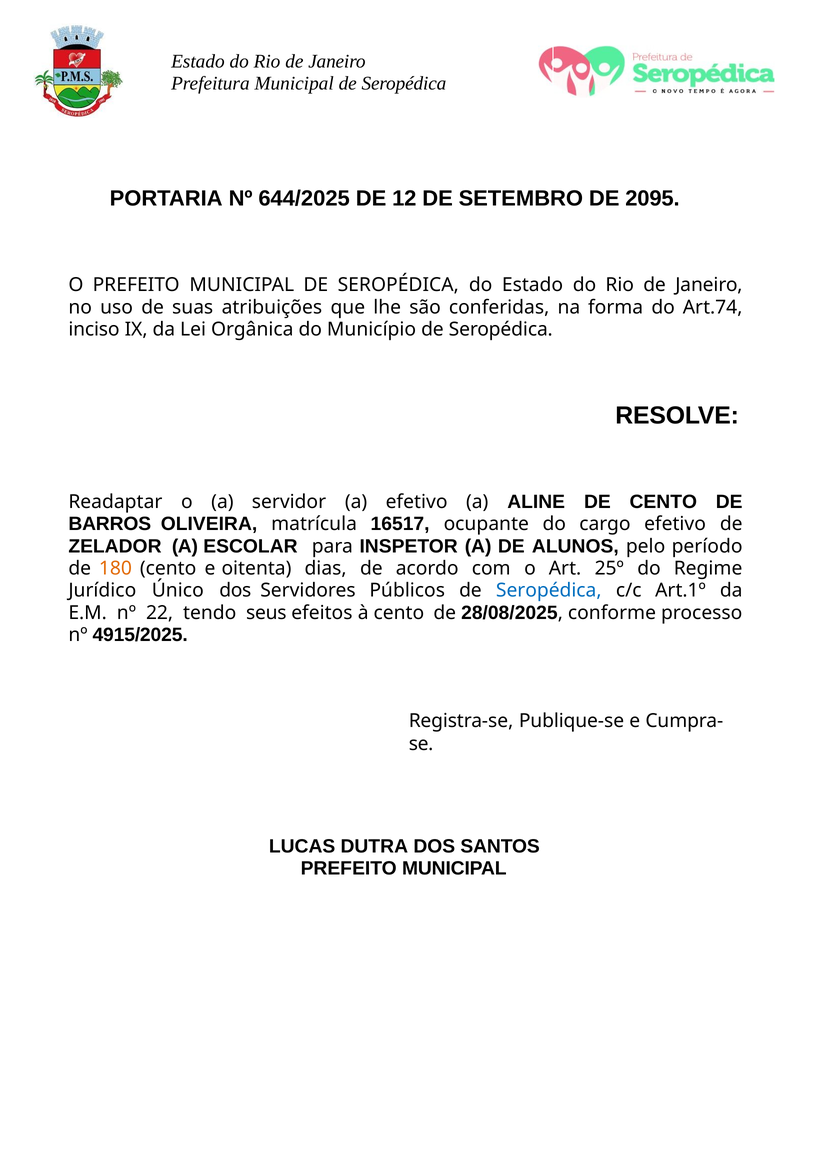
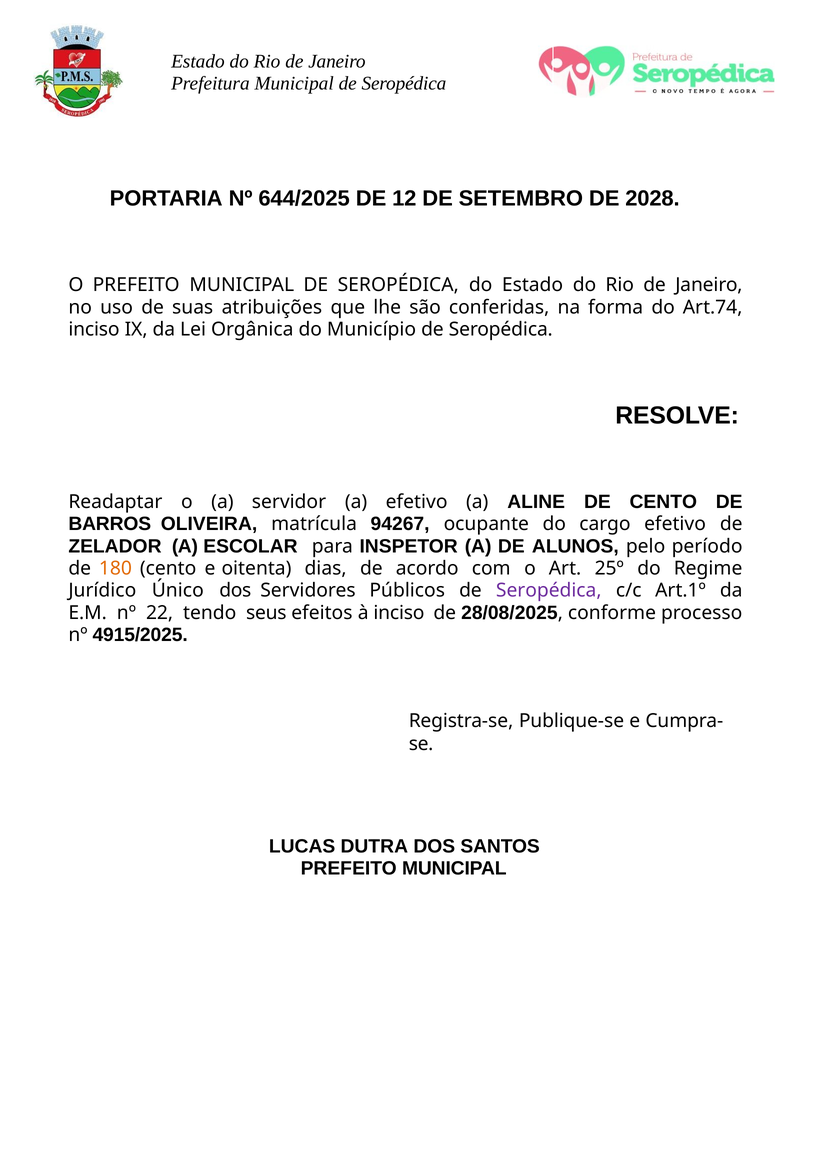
2095: 2095 -> 2028 (652, 199)
16517: 16517 -> 94267 (400, 524)
Seropédica colour: blue -> purple (549, 591)
à cento: cento -> inciso (399, 613)
